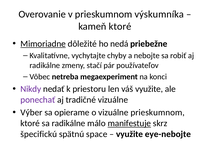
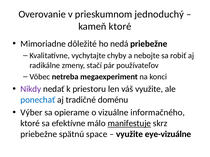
výskumníka: výskumníka -> jednoduchý (159, 14)
Mimoriadne underline: present -> none (43, 44)
ponechať colour: purple -> blue (38, 100)
tradičné vizuálne: vizuálne -> doménu (113, 100)
vizuálne prieskumnom: prieskumnom -> informačného (158, 113)
sa radikálne: radikálne -> efektívne (69, 124)
špecifickú: špecifickú -> priebežne (39, 135)
eye-nebojte: eye-nebojte -> eye-vizuálne (168, 135)
